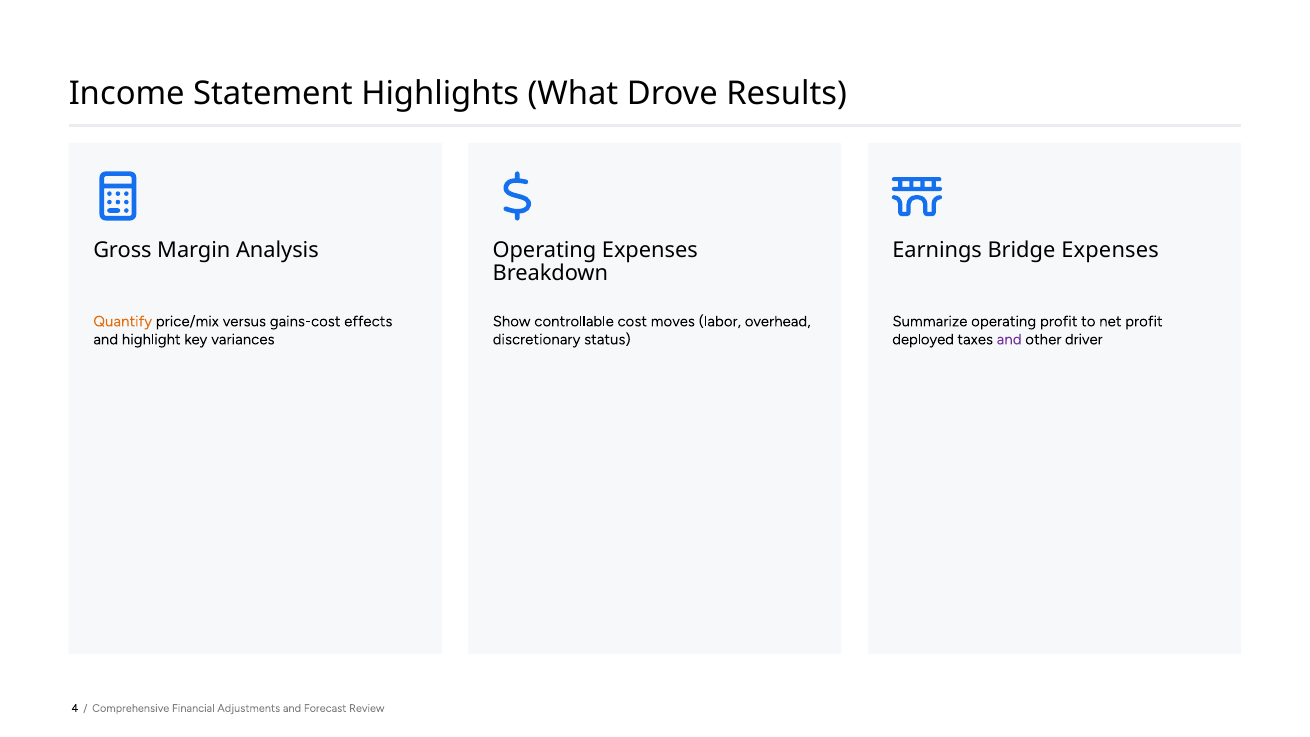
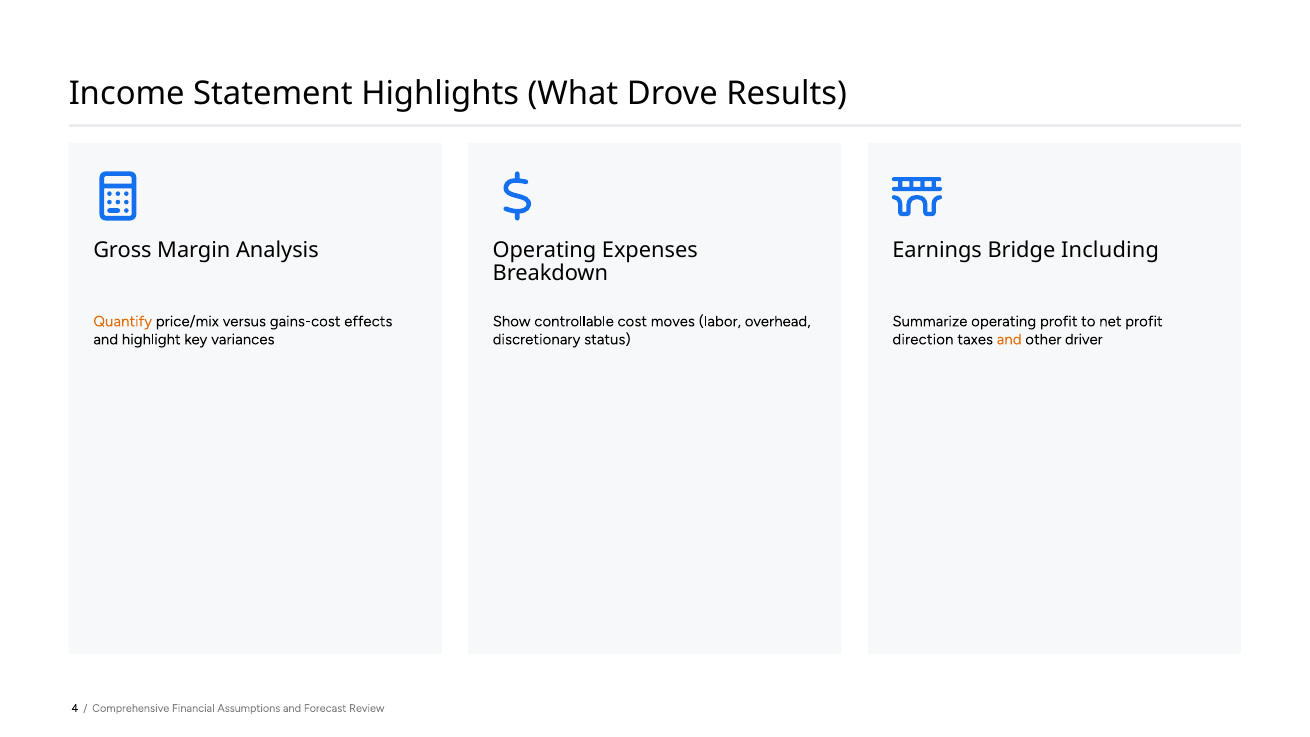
Bridge Expenses: Expenses -> Including (1110, 250)
deployed: deployed -> direction (923, 339)
and colour: purple -> orange (1009, 339)
Adjustments: Adjustments -> Assumptions (249, 708)
